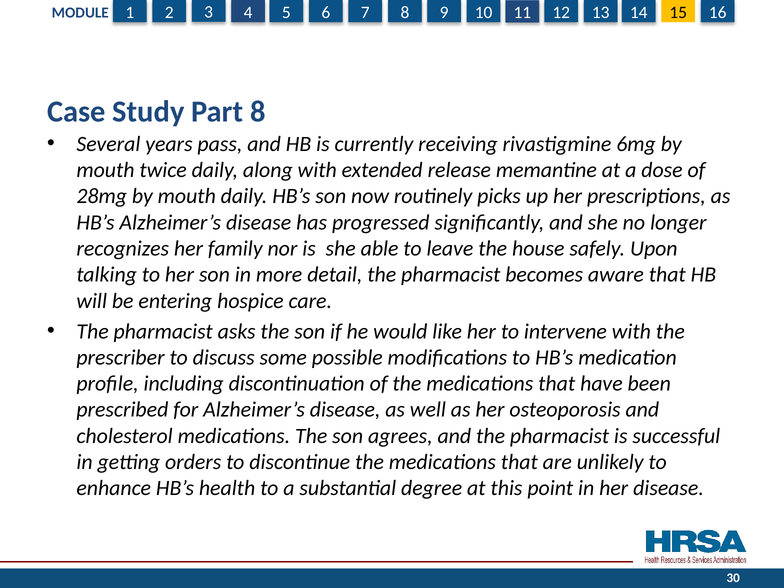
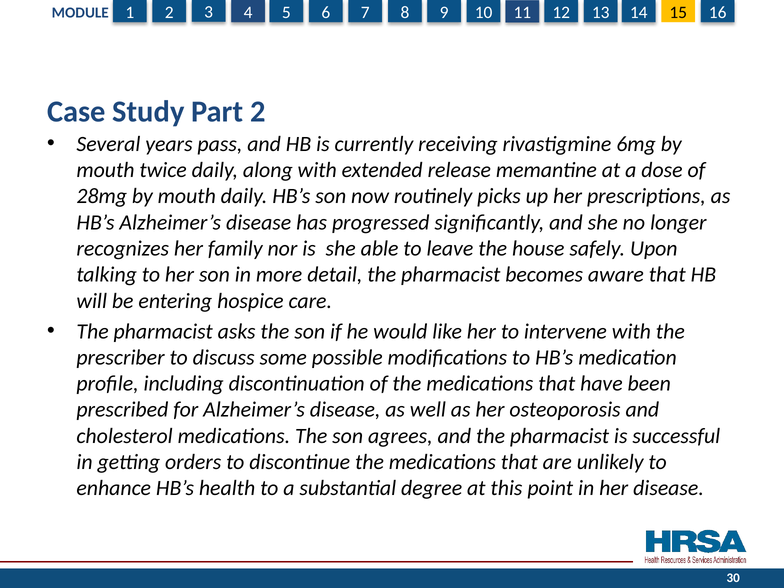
Part 8: 8 -> 2 (258, 112)
